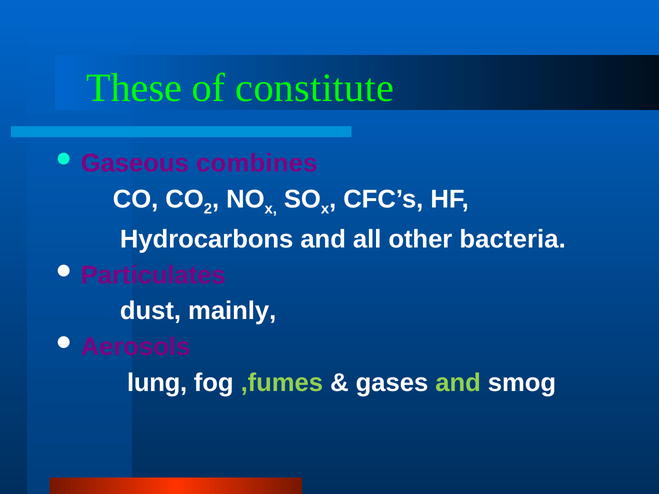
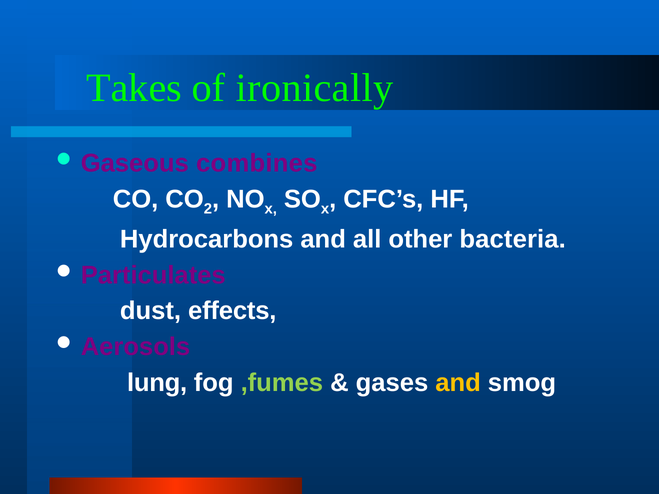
These: These -> Takes (134, 88)
constitute: constitute -> ironically (315, 88)
mainly: mainly -> effects (232, 311)
and colour: light green -> yellow (458, 383)
